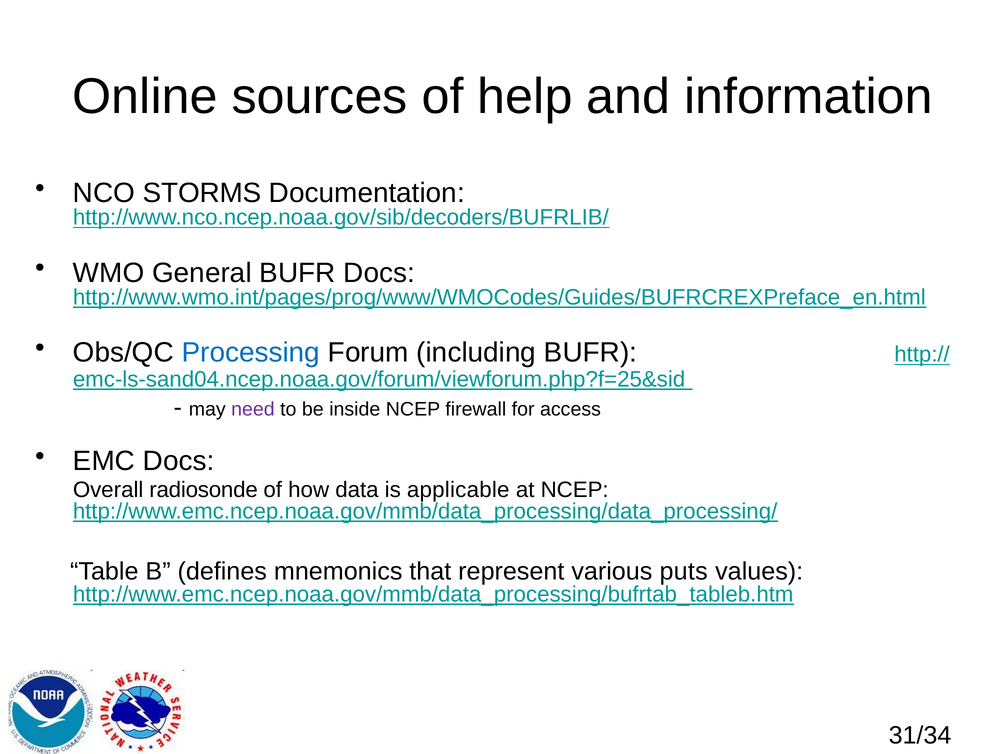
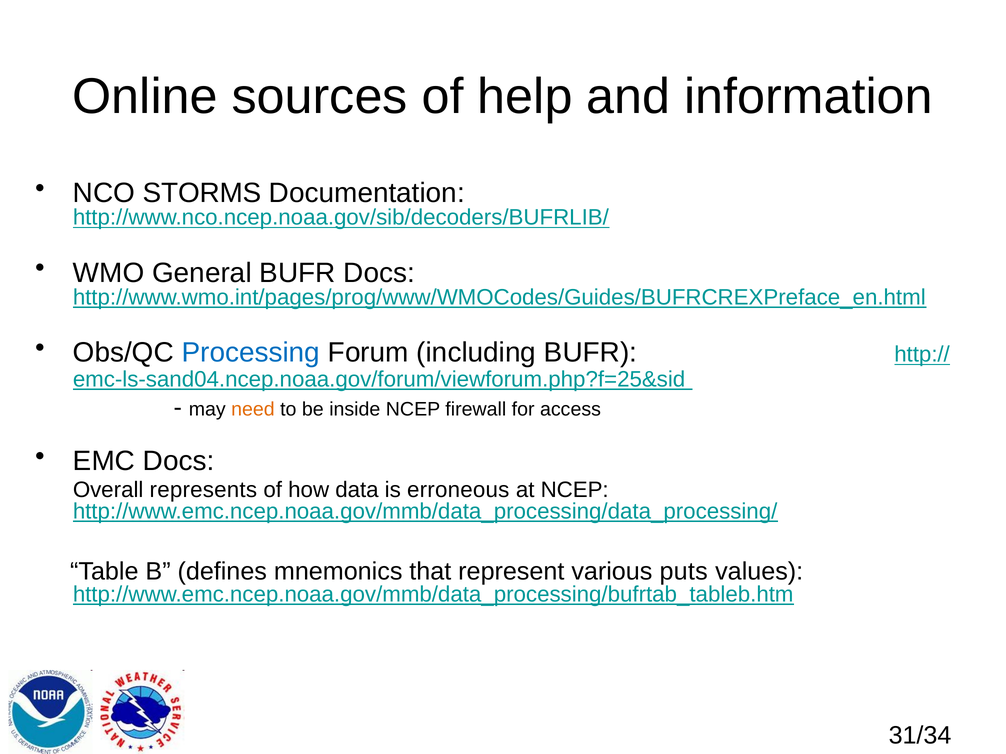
need colour: purple -> orange (253, 410)
radiosonde: radiosonde -> represents (203, 490)
applicable: applicable -> erroneous (458, 490)
